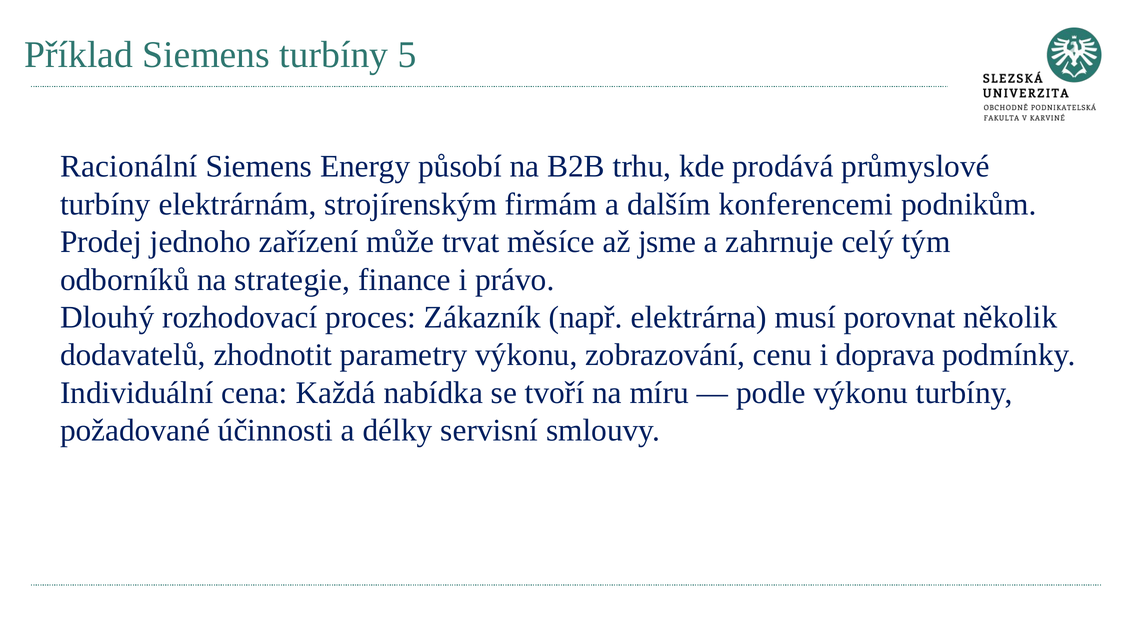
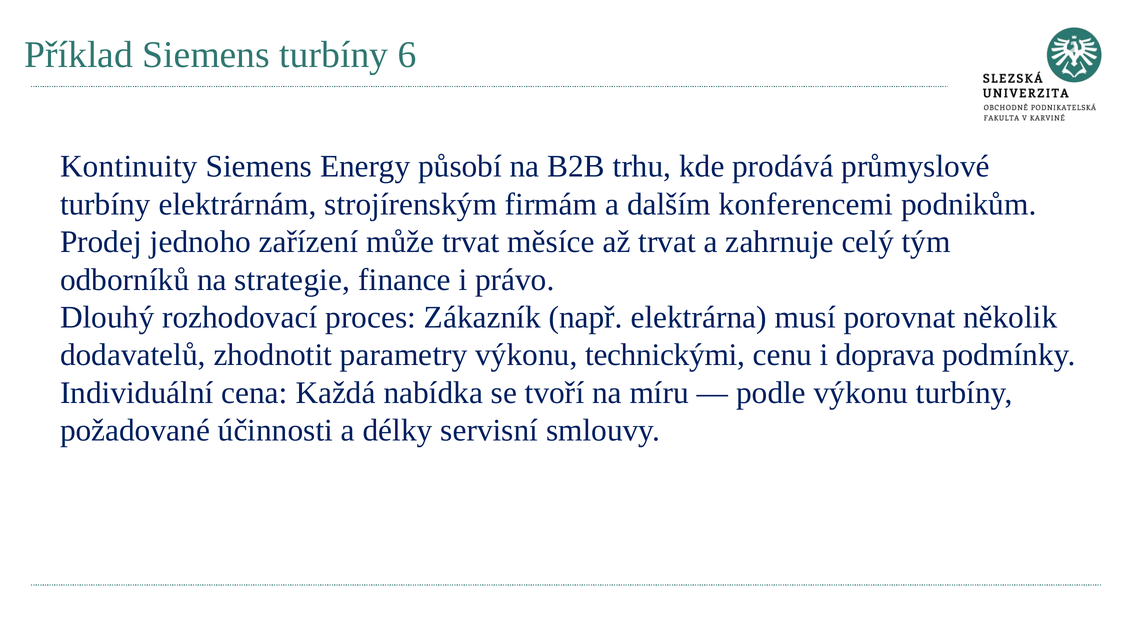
5: 5 -> 6 (407, 55)
Racionální: Racionální -> Kontinuity (129, 166)
až jsme: jsme -> trvat (667, 242)
zobrazování: zobrazování -> technickými (665, 355)
